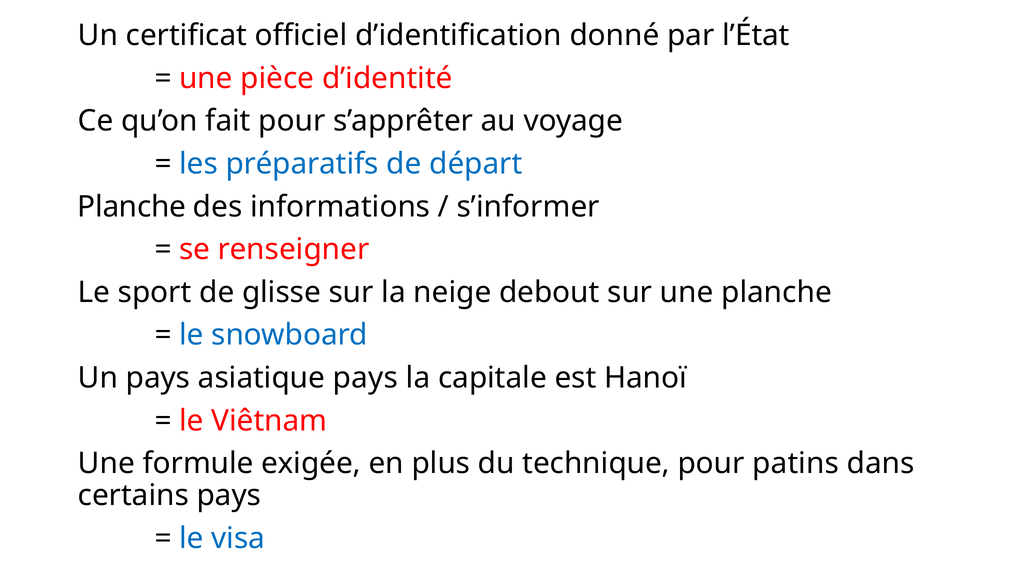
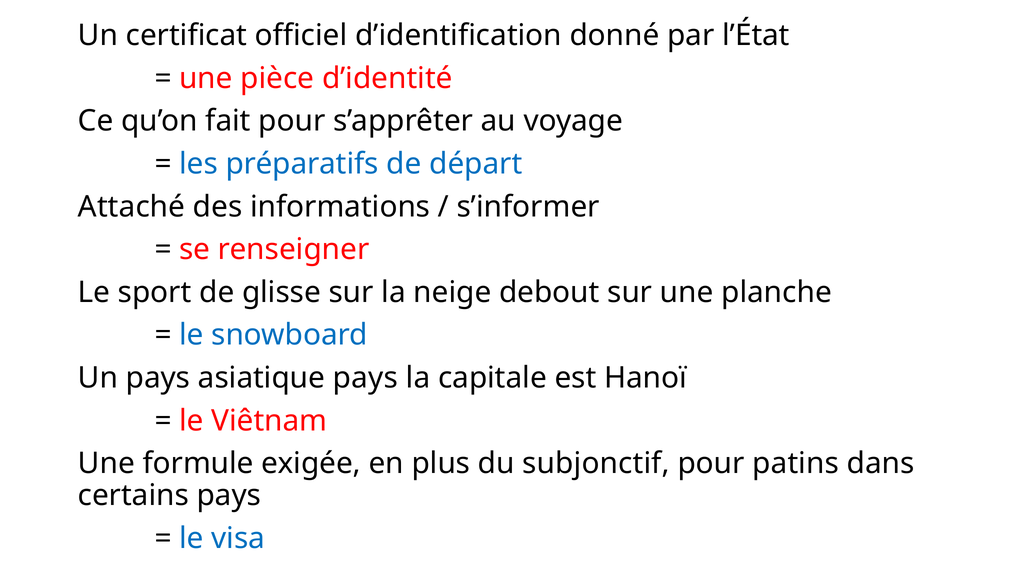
Planche: Planche -> Attaché (132, 207)
technique: technique -> subjonctif (596, 463)
